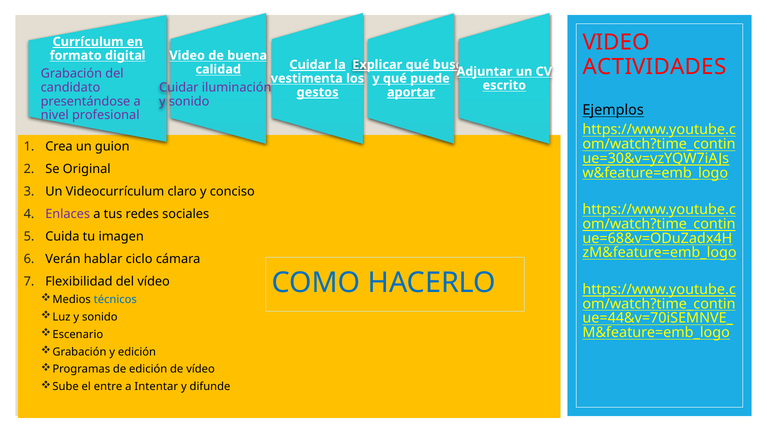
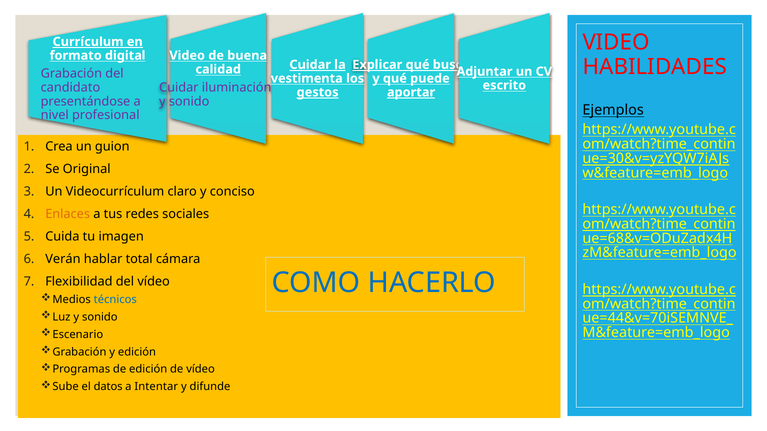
ACTIVIDADES: ACTIVIDADES -> HABILIDADES (655, 67)
Enlaces colour: purple -> orange (68, 214)
ciclo: ciclo -> total (139, 259)
entre: entre -> datos (108, 387)
